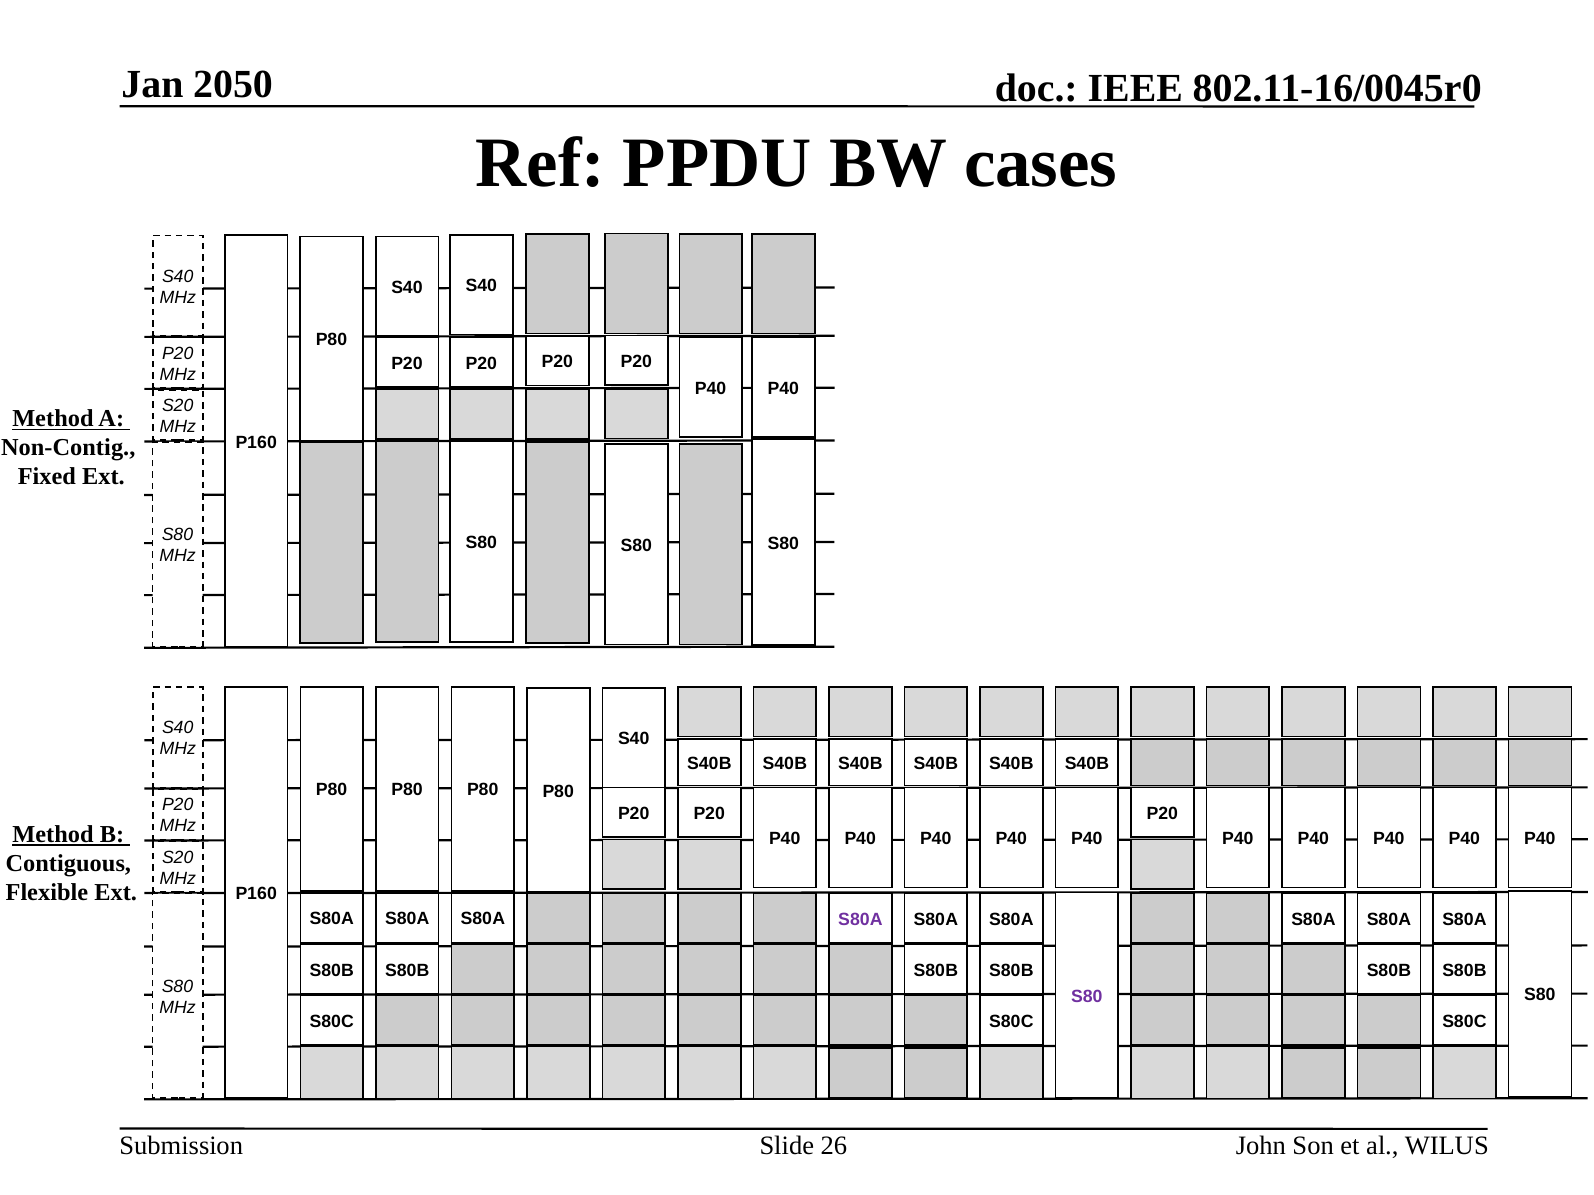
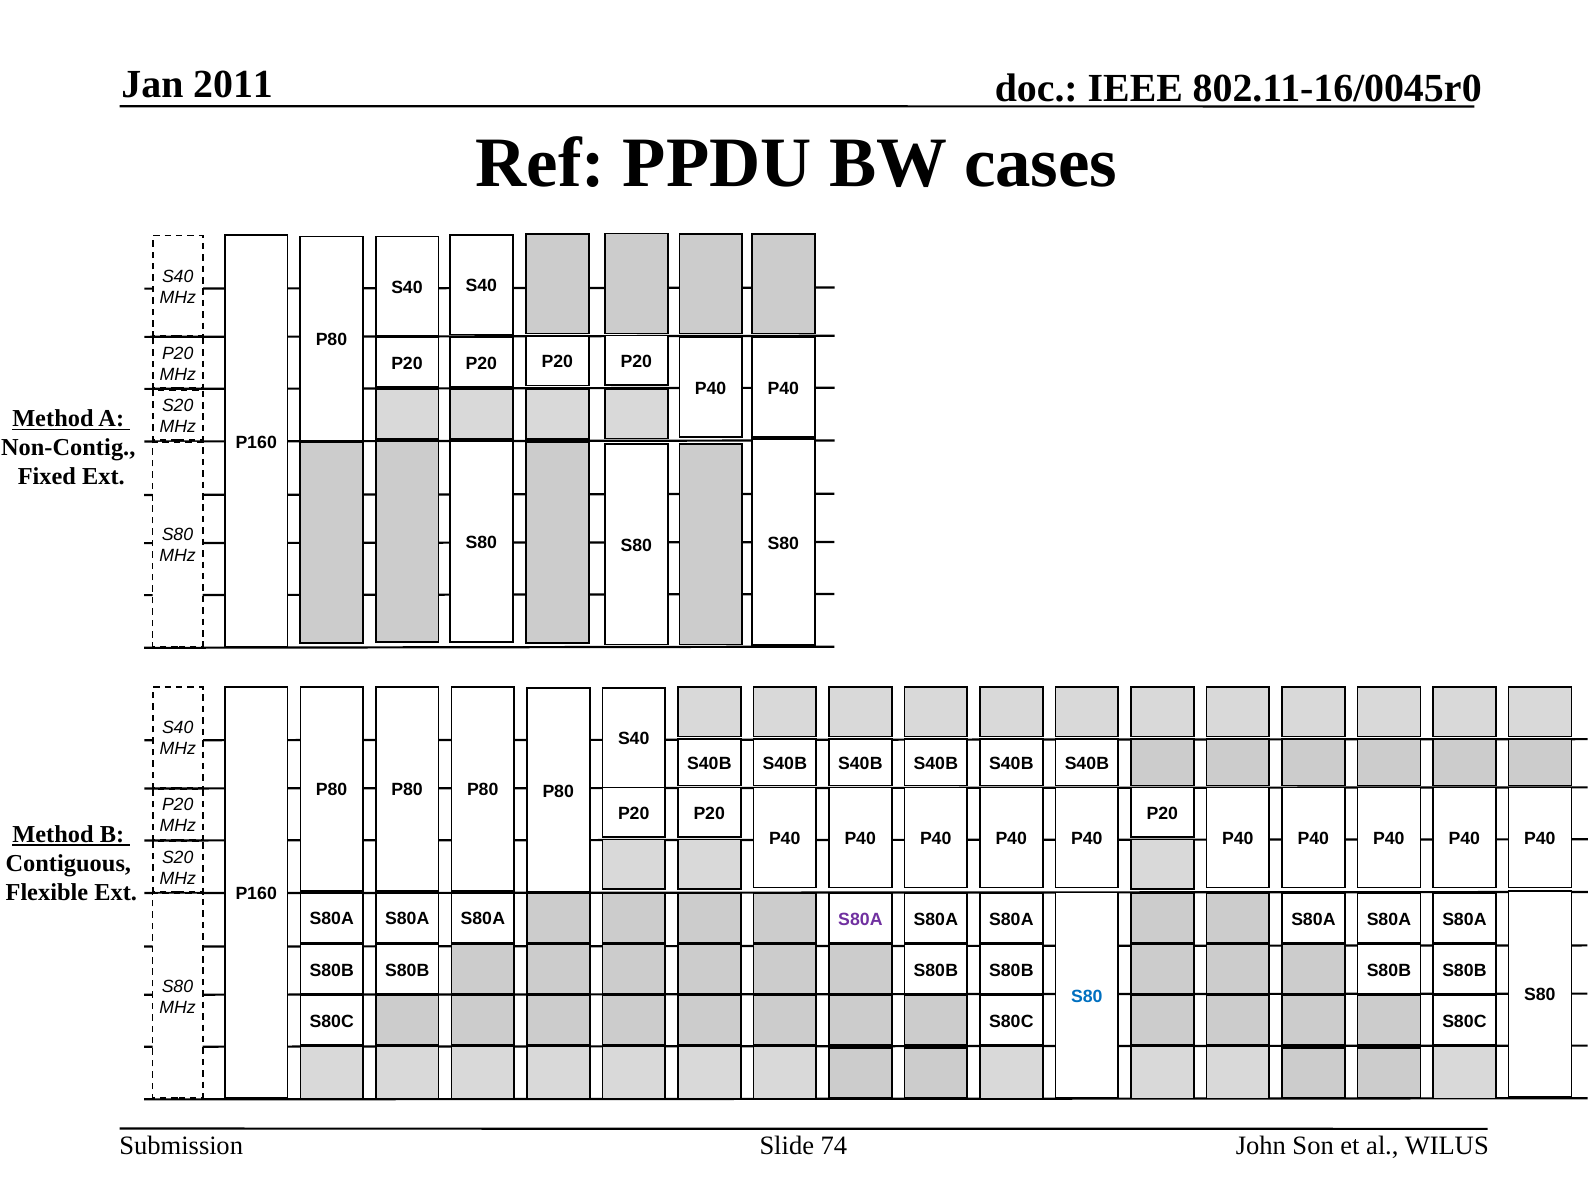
2050: 2050 -> 2011 (233, 84)
S80 colour: purple -> blue (1087, 997)
26: 26 -> 74 (834, 1147)
